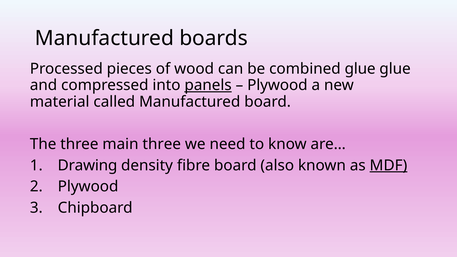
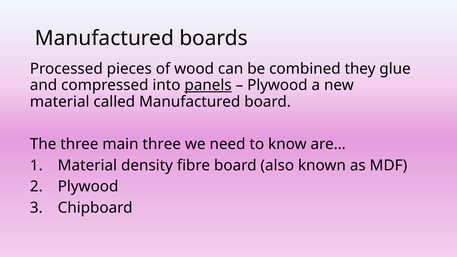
combined glue: glue -> they (360, 69)
Drawing: Drawing -> Material (87, 165)
MDF underline: present -> none (388, 165)
